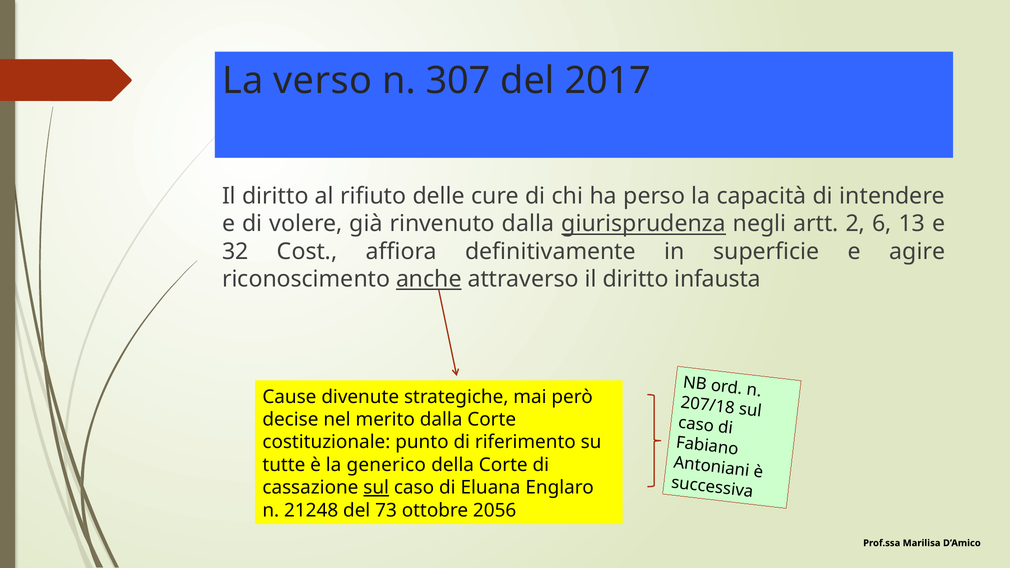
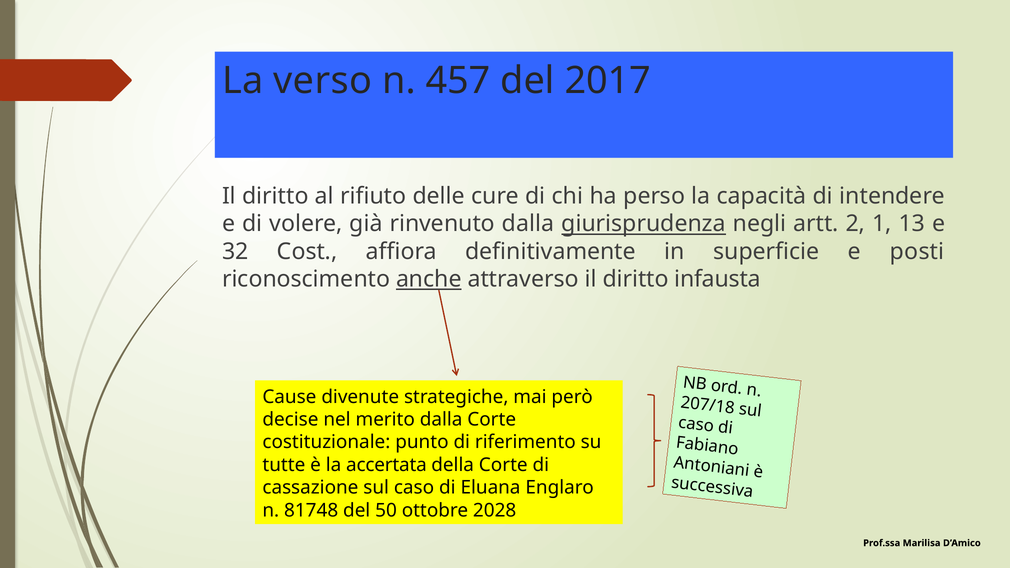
307: 307 -> 457 (458, 81)
6: 6 -> 1 (882, 224)
agire: agire -> posti (917, 251)
generico: generico -> accertata (386, 465)
sul underline: present -> none (376, 488)
21248: 21248 -> 81748 (311, 510)
73: 73 -> 50 (386, 510)
2056: 2056 -> 2028 (495, 510)
